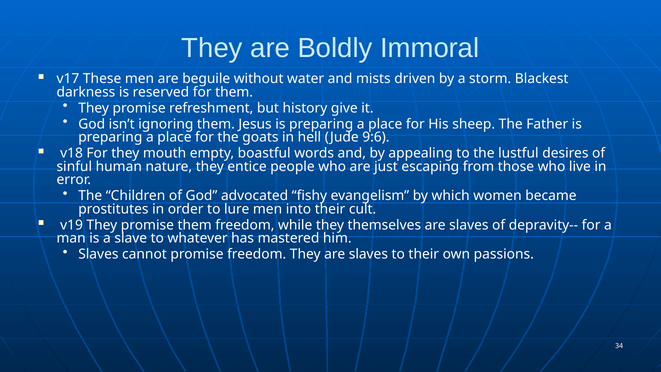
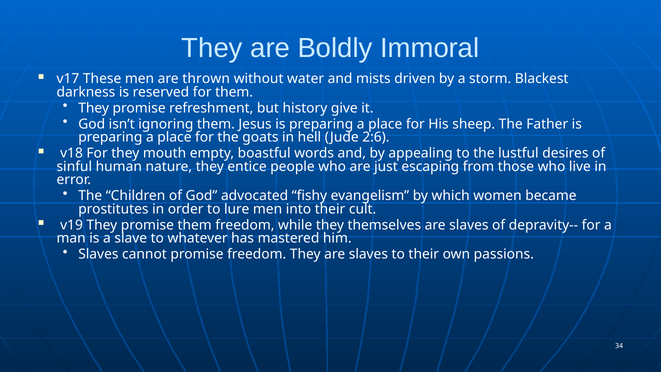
beguile: beguile -> thrown (206, 79)
9:6: 9:6 -> 2:6 (376, 137)
